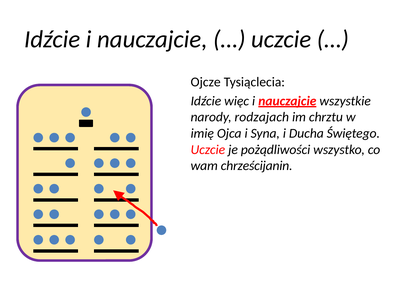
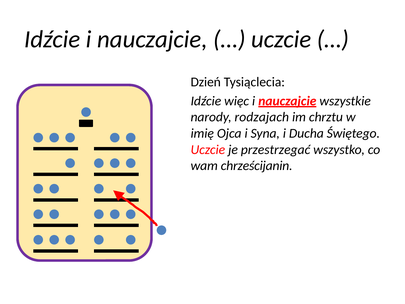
Ojcze: Ojcze -> Dzień (206, 82)
pożądliwości: pożądliwości -> przestrzegać (276, 149)
